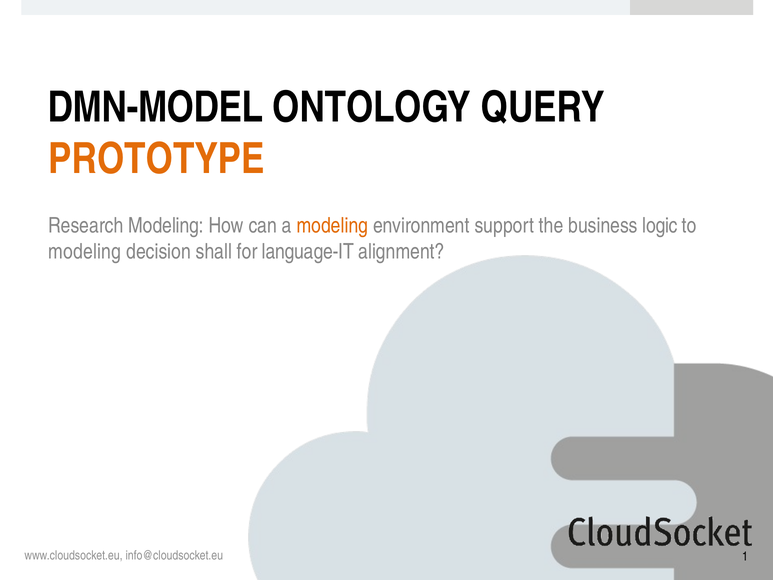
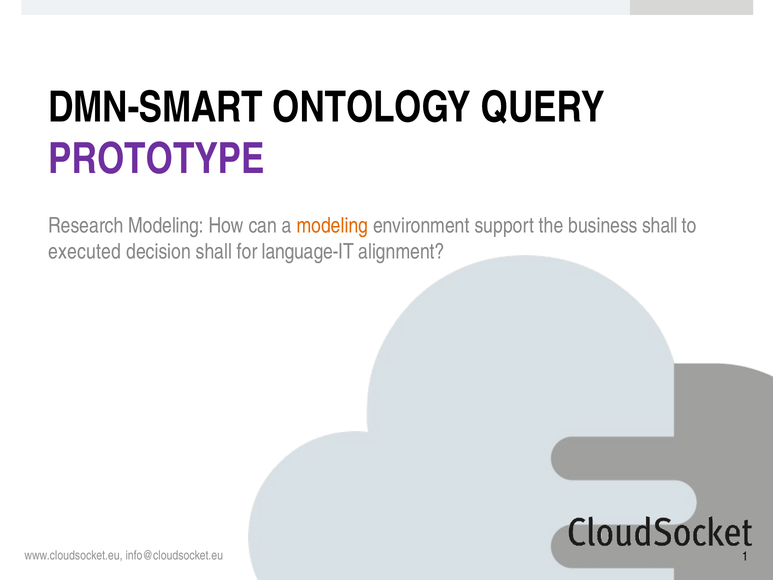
DMN-MODEL: DMN-MODEL -> DMN-SMART (156, 108)
PROTOTYPE colour: orange -> purple (157, 159)
business logic: logic -> shall (660, 226)
modeling: modeling -> executed (85, 251)
